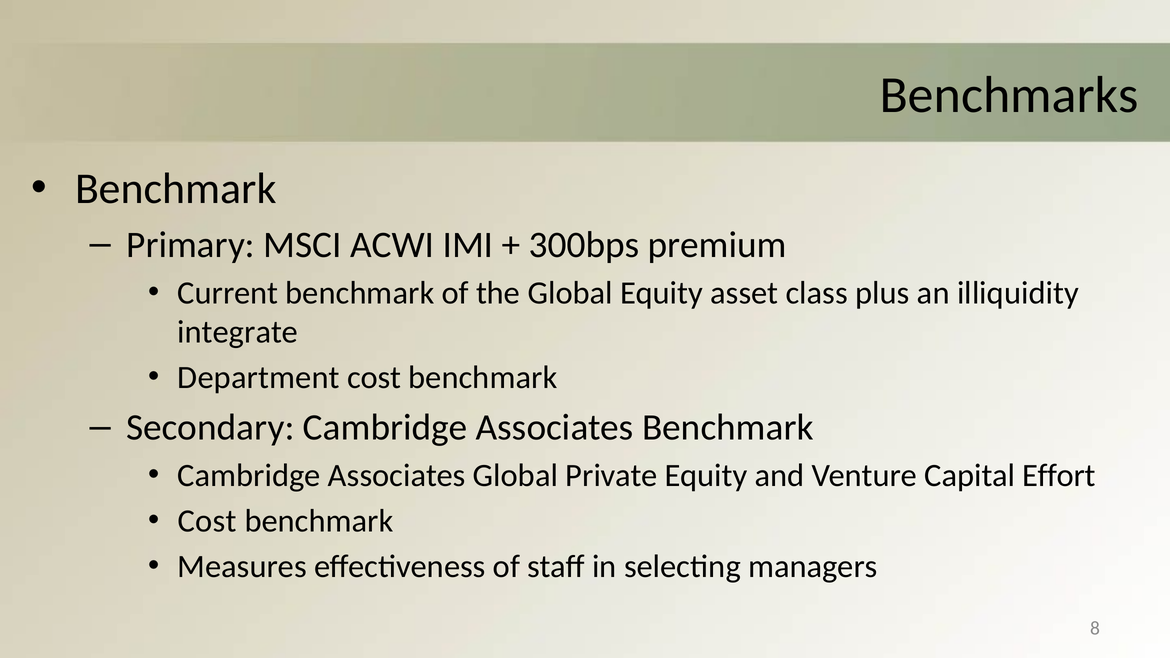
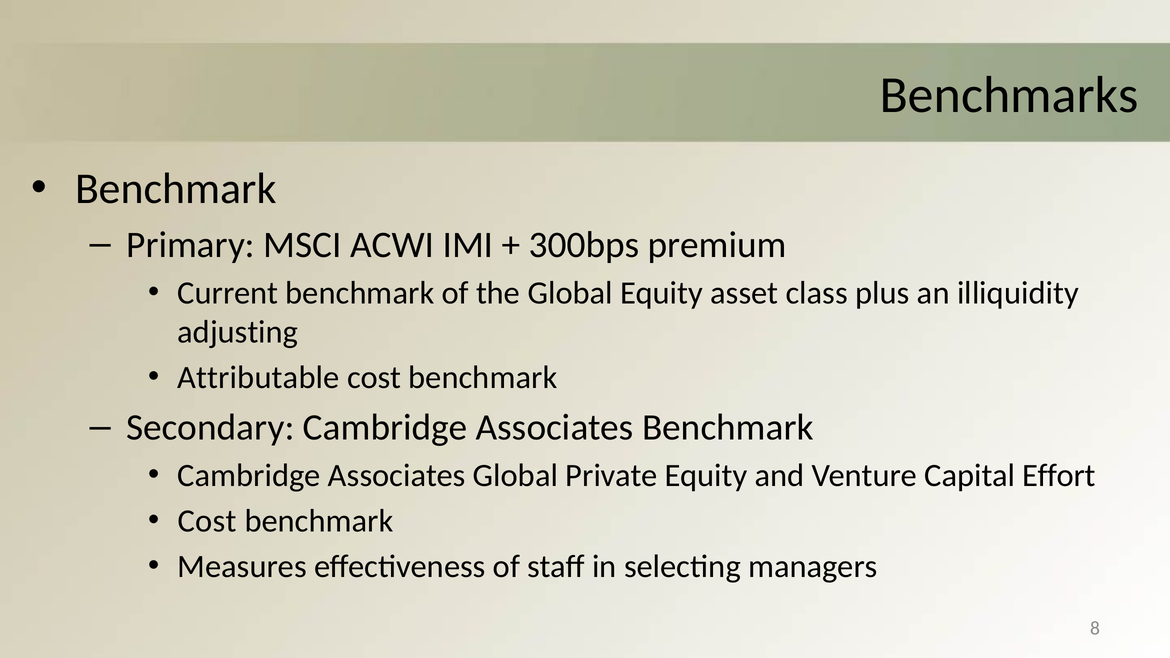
integrate: integrate -> adjusting (238, 332)
Department: Department -> Attributable (259, 378)
